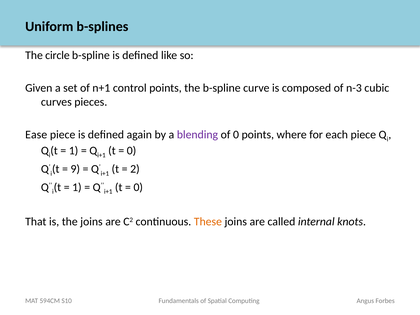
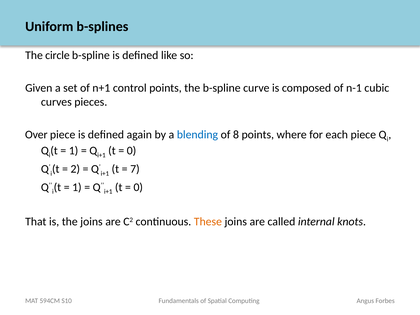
n-3: n-3 -> n-1 (354, 88)
Ease: Ease -> Over (36, 135)
blending colour: purple -> blue (197, 135)
of 0: 0 -> 8 (236, 135)
9: 9 -> 2 (75, 169)
2: 2 -> 7 (135, 169)
